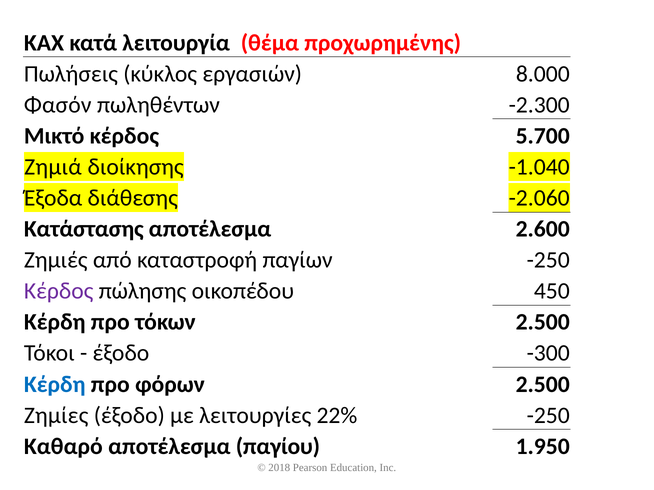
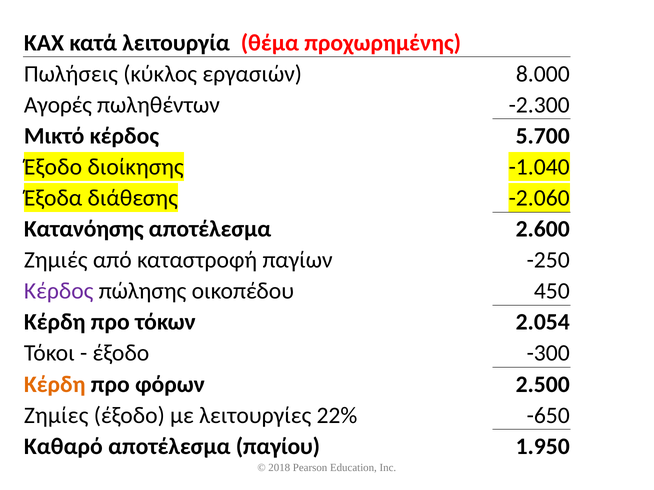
Φασόν: Φασόν -> Αγορές (58, 105)
Ζημιά: Ζημιά -> Έξοδο (53, 167)
Κατάστασης: Κατάστασης -> Κατανόησης (84, 229)
τόκων 2.500: 2.500 -> 2.054 (543, 322)
Κέρδη colour: blue -> orange (55, 385)
22% -250: -250 -> -650 (548, 416)
